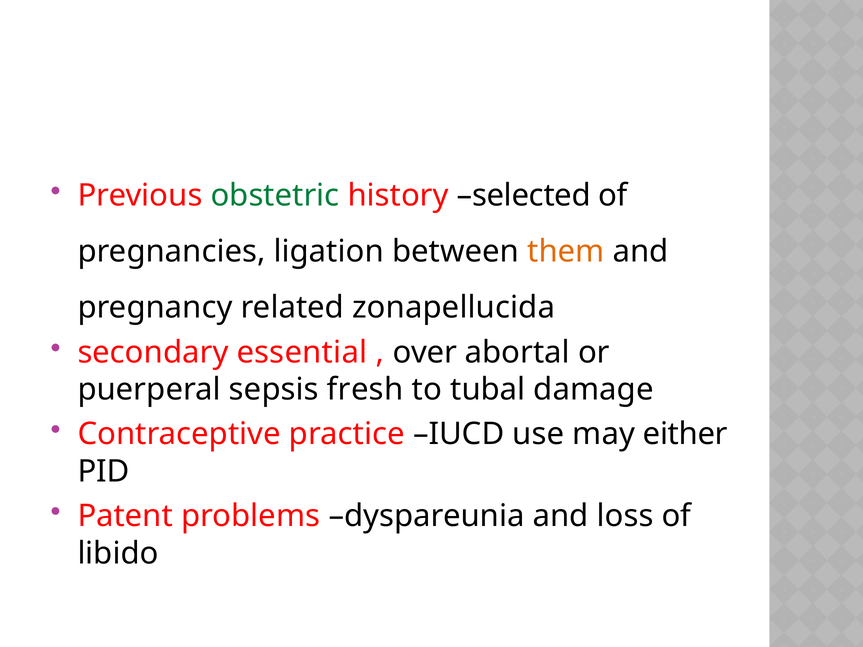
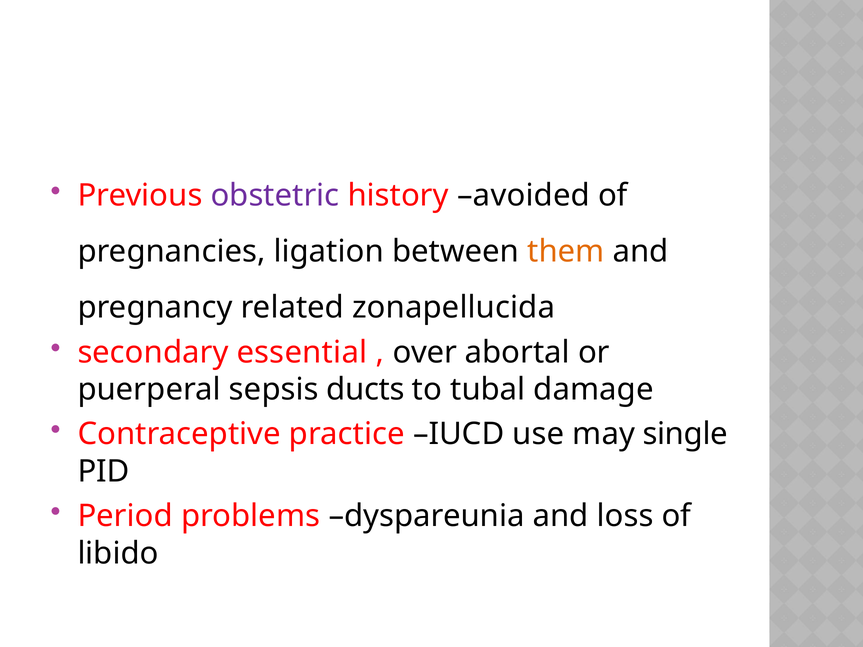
obstetric colour: green -> purple (275, 196)
selected: selected -> avoided (524, 196)
fresh: fresh -> ducts (365, 390)
either: either -> single (685, 434)
Patent: Patent -> Period (125, 516)
